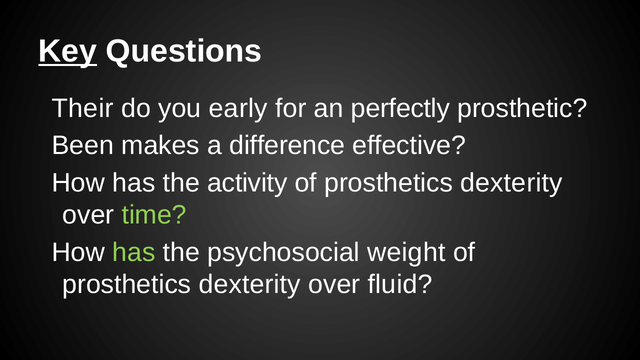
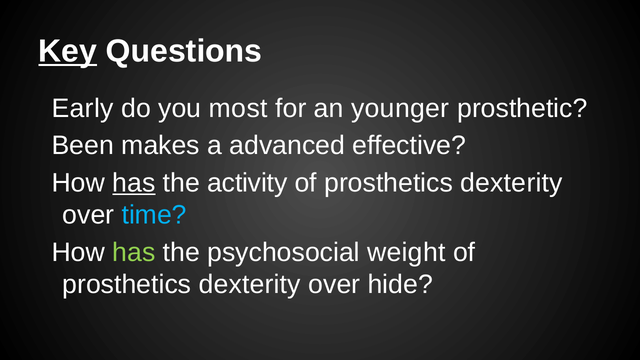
Their: Their -> Early (83, 108)
early: early -> most (238, 108)
perfectly: perfectly -> younger (400, 108)
difference: difference -> advanced (287, 146)
has underline: none -> present (134, 183)
time colour: light green -> light blue (154, 215)
fluid: fluid -> hide (400, 284)
